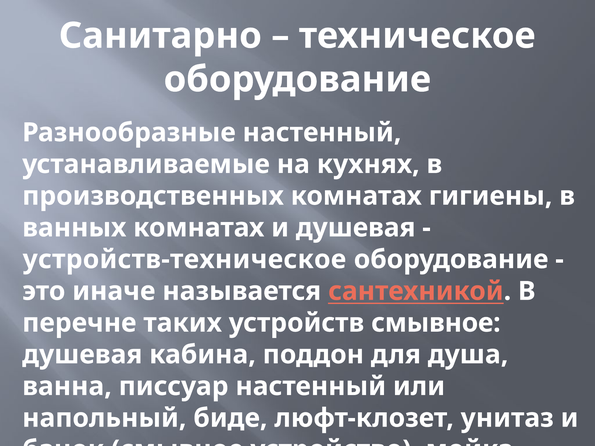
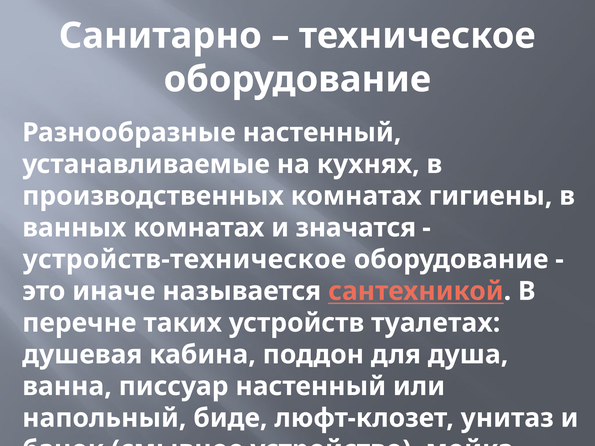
и душевая: душевая -> значатся (356, 228)
устройств смывное: смывное -> туалетах (436, 323)
